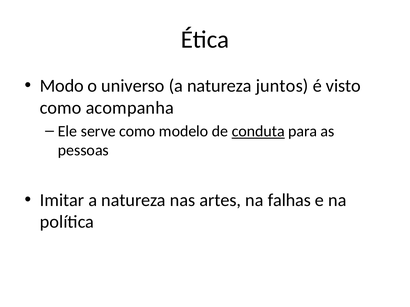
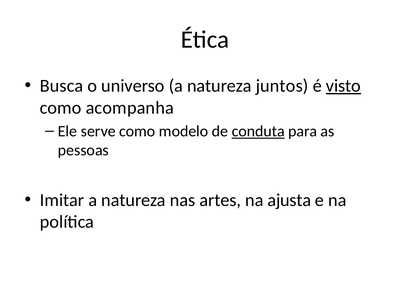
Modo: Modo -> Busca (62, 86)
visto underline: none -> present (343, 86)
falhas: falhas -> ajusta (289, 200)
